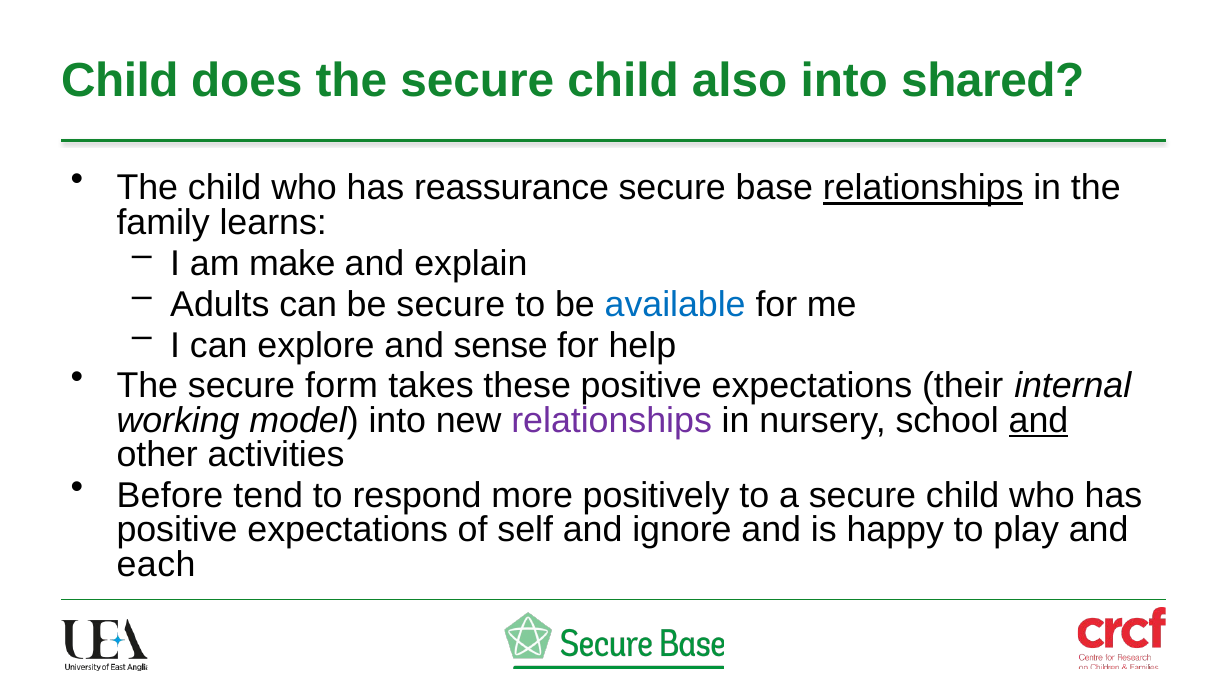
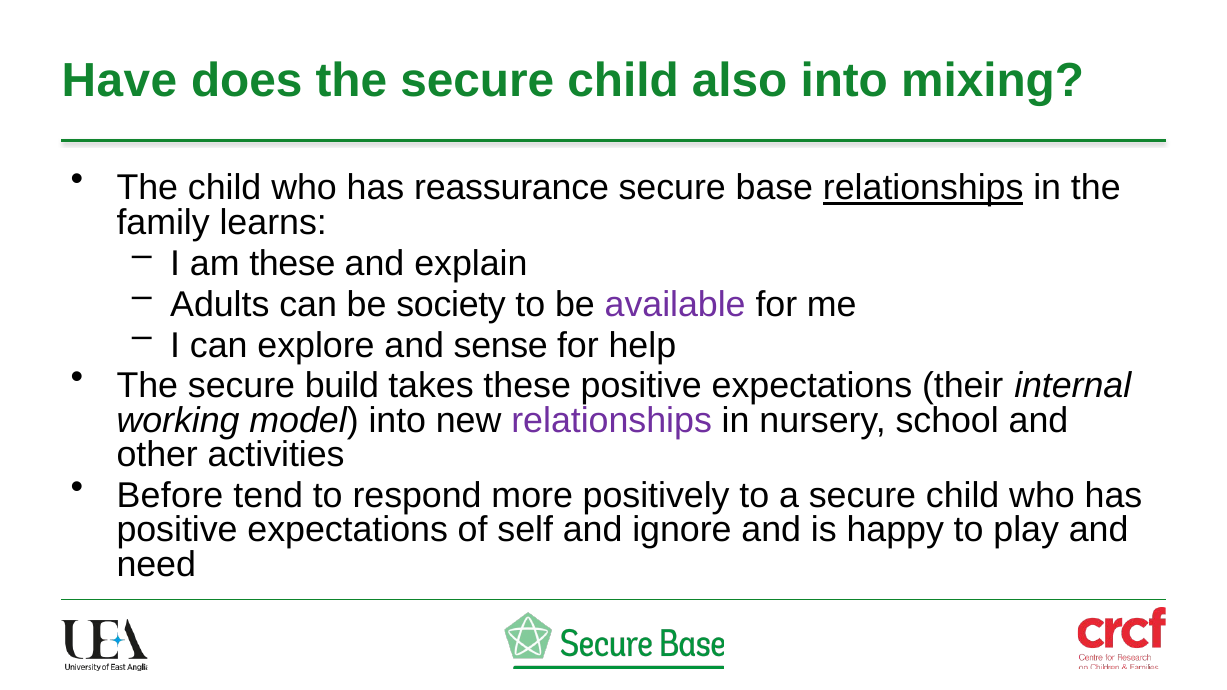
Child: Child -> Have (119, 80)
shared: shared -> mixing (993, 80)
am make: make -> these (292, 263)
be secure: secure -> society (451, 304)
available colour: blue -> purple (675, 304)
form: form -> build (342, 386)
and underline: present -> none (1039, 421)
each: each -> need (156, 565)
